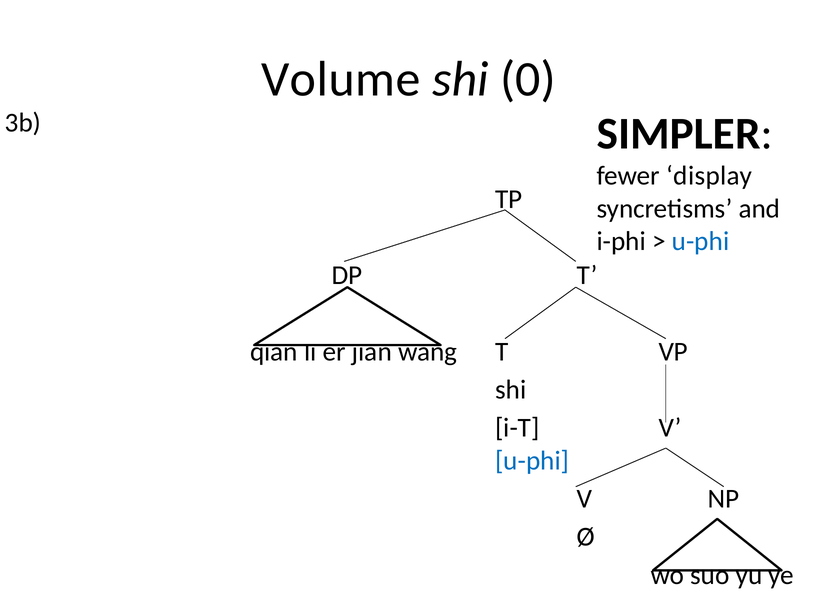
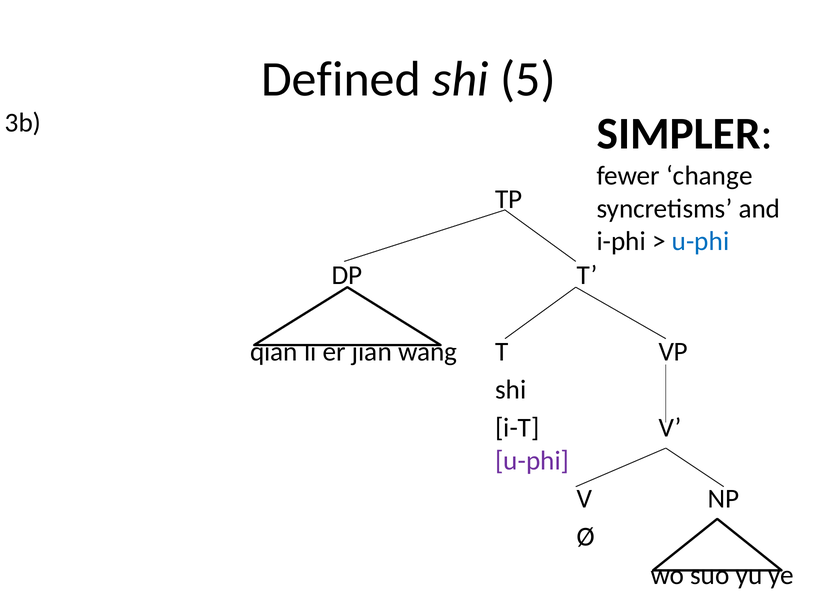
Volume: Volume -> Defined (341, 79)
0: 0 -> 5 (528, 79)
display: display -> change (709, 176)
u-phi colour: blue -> purple (532, 460)
